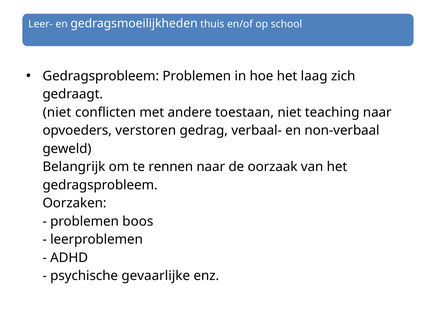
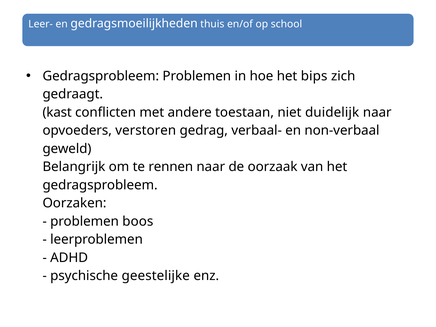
laag: laag -> bips (314, 76)
niet: niet -> kast (57, 112)
teaching: teaching -> duidelijk (332, 112)
gevaarlijke: gevaarlijke -> geestelijke (156, 276)
